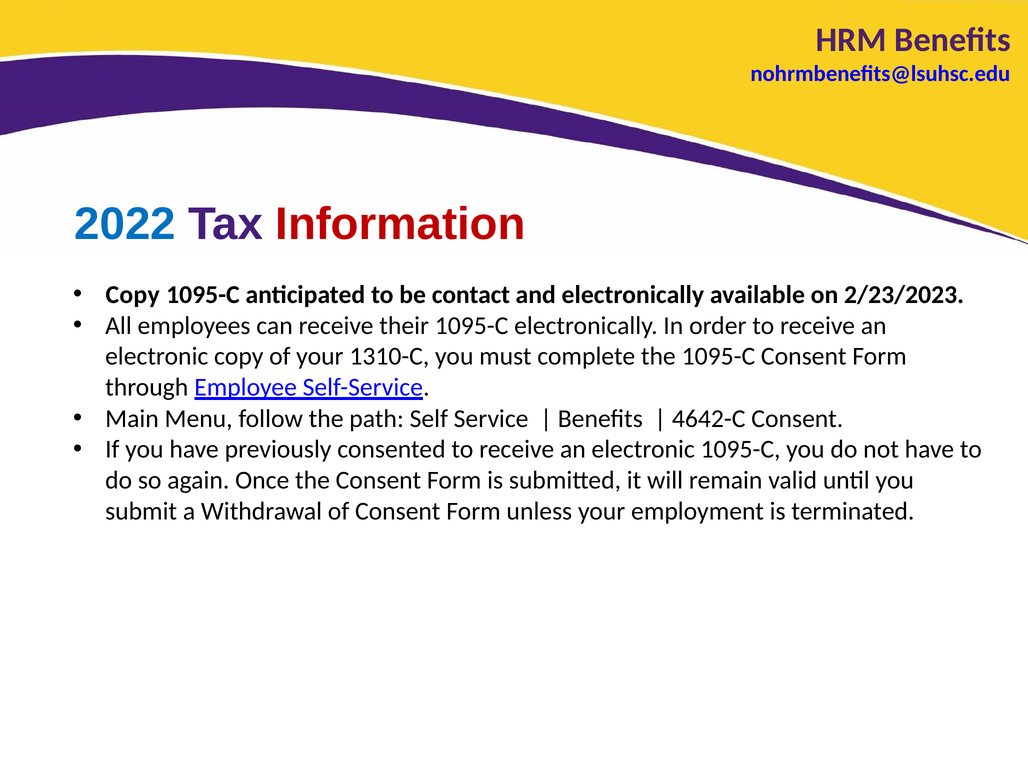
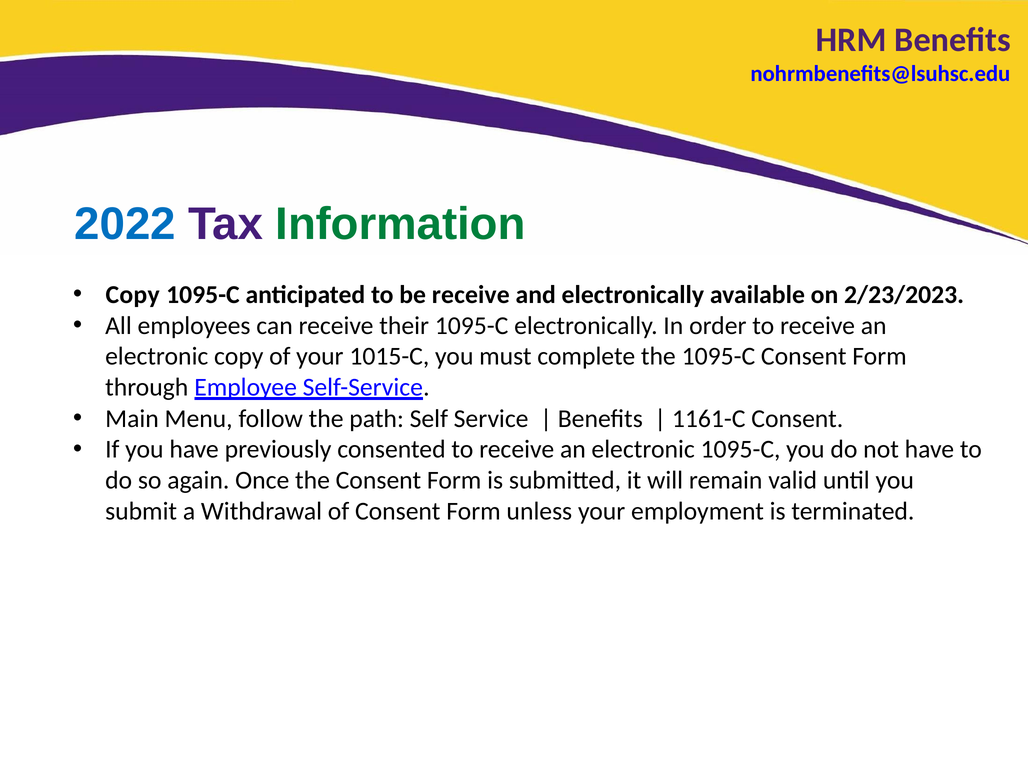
Information colour: red -> green (400, 224)
be contact: contact -> receive (471, 295)
1310-C: 1310-C -> 1015-C (389, 356)
4642-C: 4642-C -> 1161-C (709, 419)
